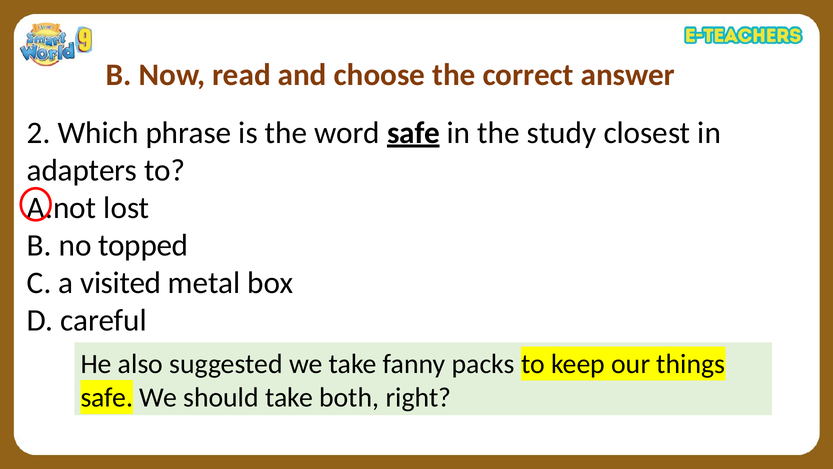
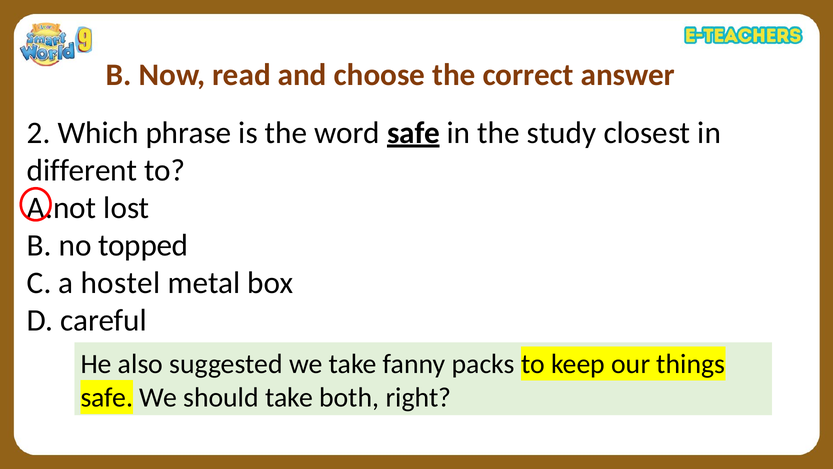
adapters: adapters -> different (82, 170)
visited: visited -> hostel (120, 283)
